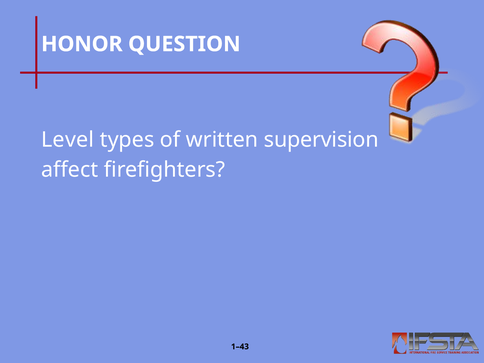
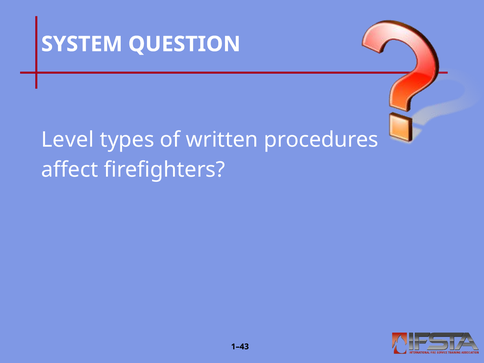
HONOR: HONOR -> SYSTEM (82, 44)
supervision: supervision -> procedures (321, 140)
